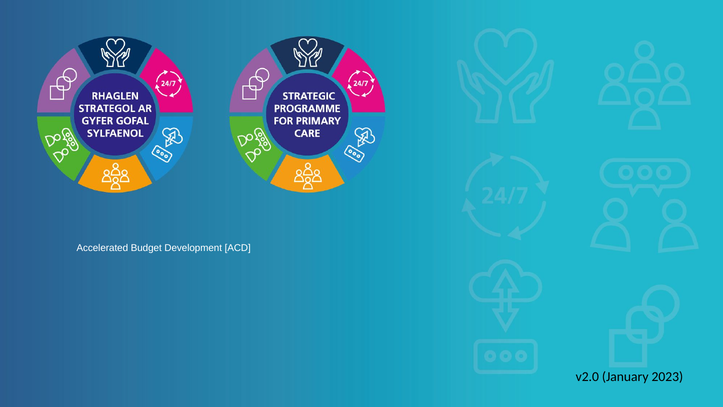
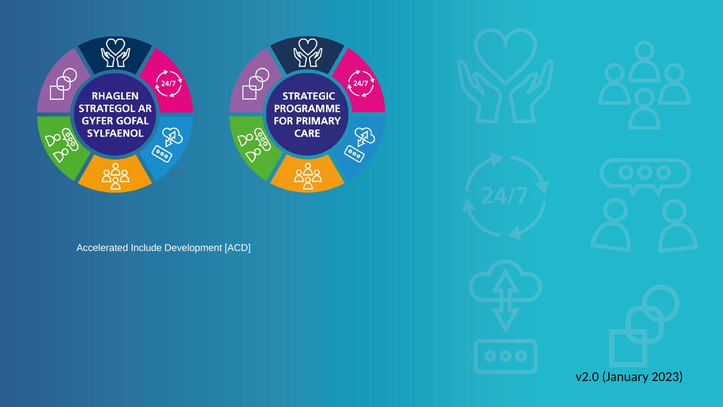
Budget: Budget -> Include (146, 248)
